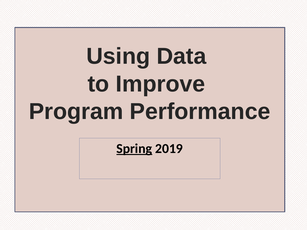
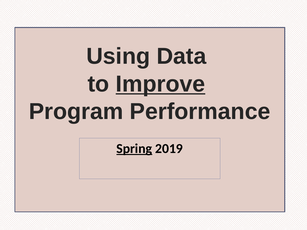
Improve underline: none -> present (160, 84)
